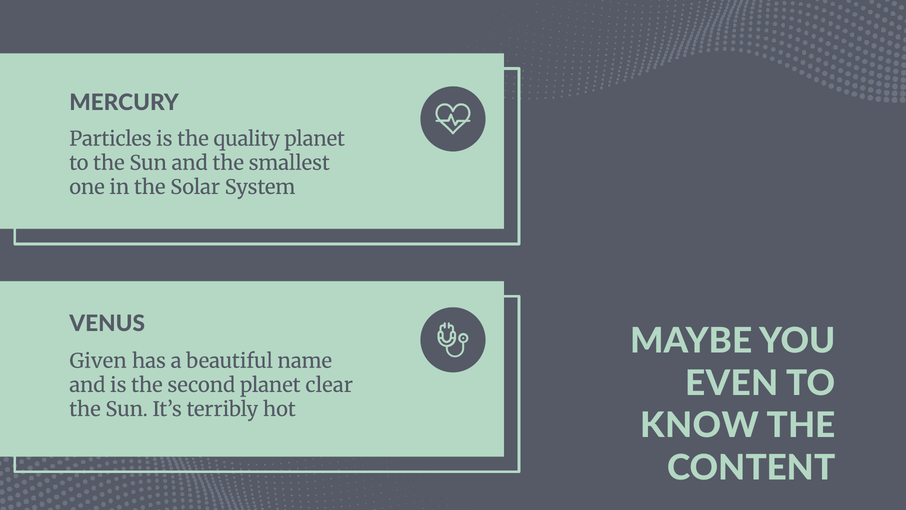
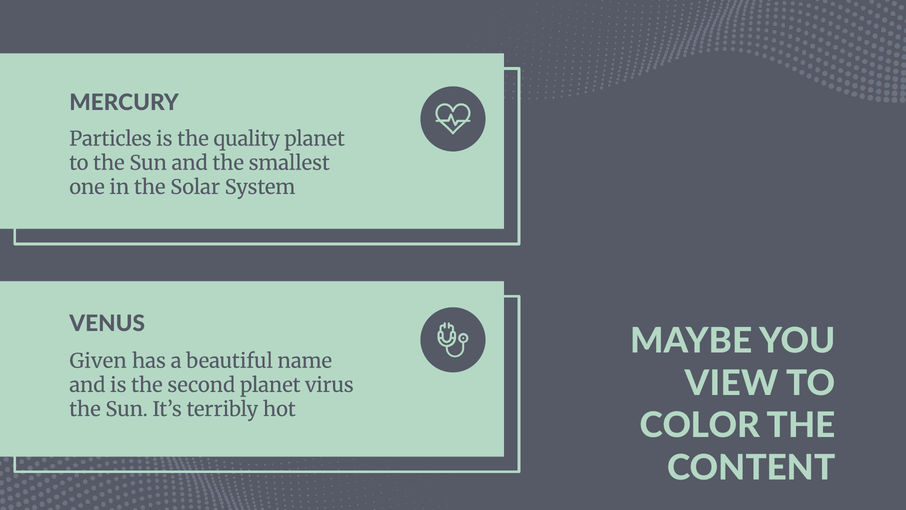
EVEN: EVEN -> VIEW (732, 383)
clear: clear -> virus (329, 385)
KNOW: KNOW -> COLOR (700, 425)
